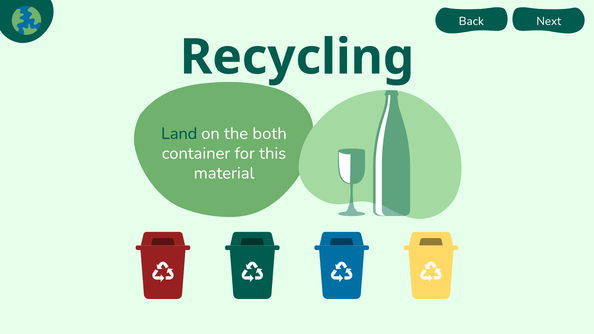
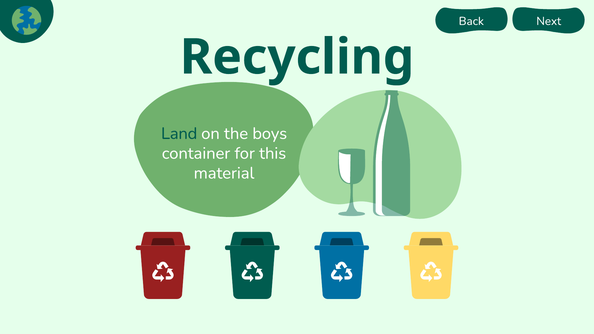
both: both -> boys (270, 134)
